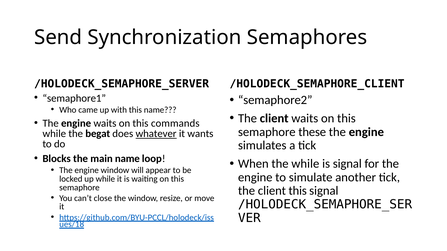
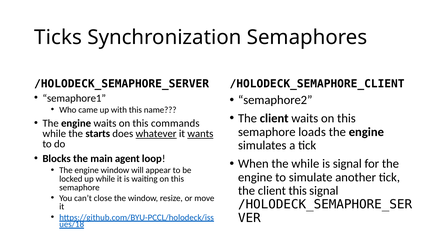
Send: Send -> Ticks (58, 38)
these: these -> loads (312, 132)
begat: begat -> starts (98, 134)
wants underline: none -> present (200, 134)
main name: name -> agent (127, 159)
